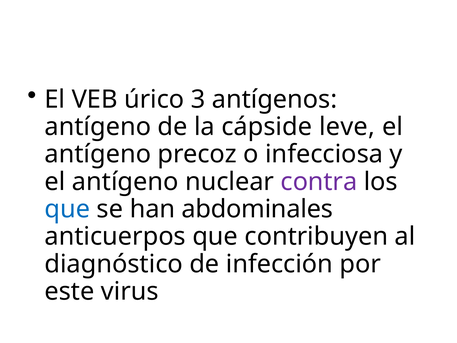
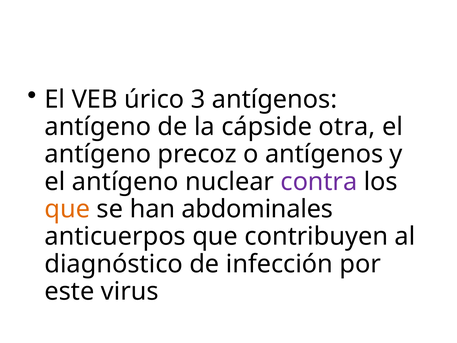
leve: leve -> otra (347, 127)
o infecciosa: infecciosa -> antígenos (324, 154)
que colour: blue -> orange (67, 209)
